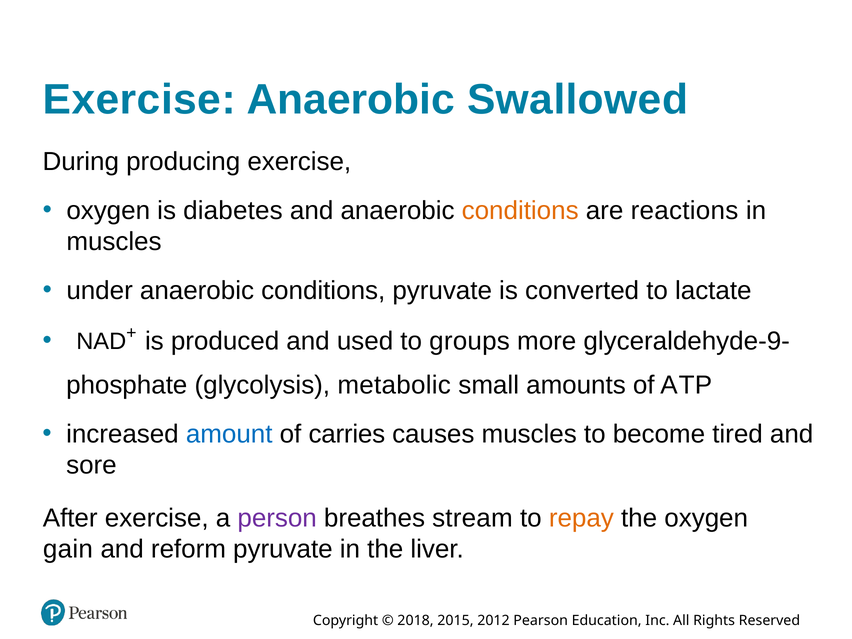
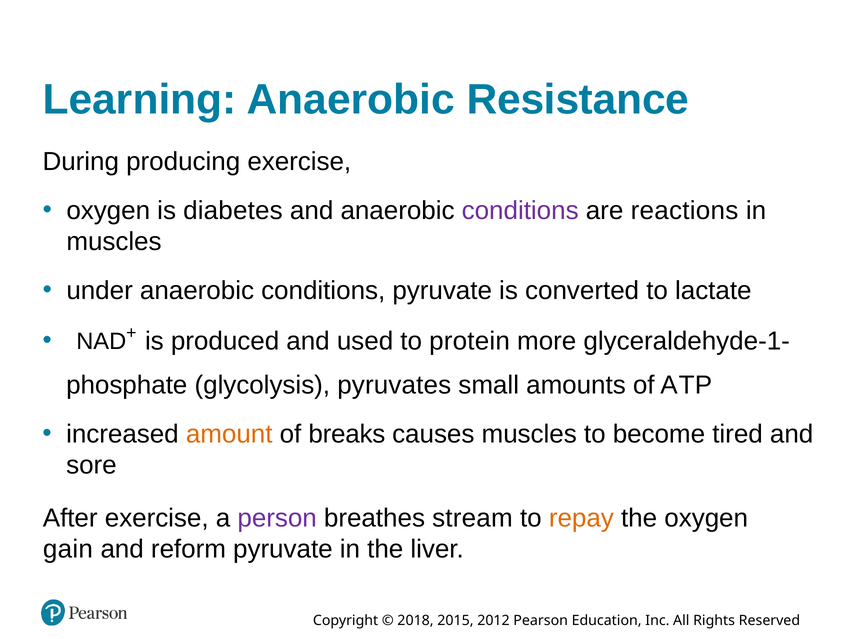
Exercise: Exercise -> Learning (140, 100)
Swallowed: Swallowed -> Resistance (578, 100)
conditions colour: orange -> purple (520, 211)
groups: groups -> protein (470, 341)
glyceraldehyde-9-: glyceraldehyde-9- -> glyceraldehyde-1- (687, 341)
metabolic: metabolic -> pyruvates (394, 385)
amount colour: blue -> orange (229, 434)
carries: carries -> breaks (347, 434)
